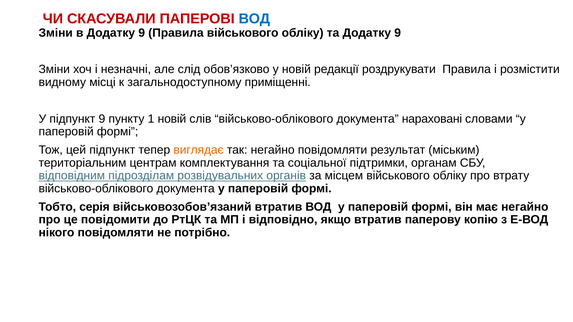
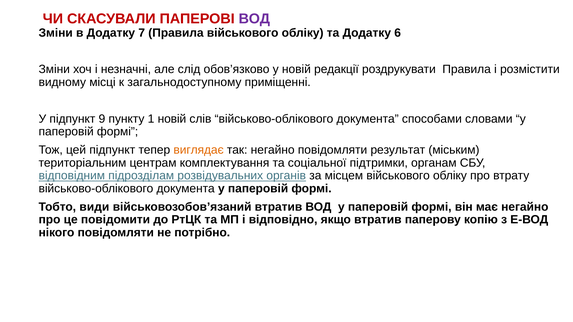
ВОД colour: blue -> purple (254, 19)
в Додатку 9: 9 -> 7 (142, 33)
та Додатку 9: 9 -> 6 (398, 33)
нараховані: нараховані -> способами (432, 119)
серія: серія -> види (94, 207)
